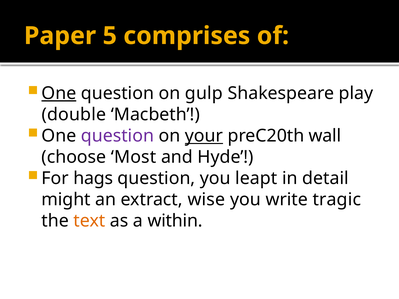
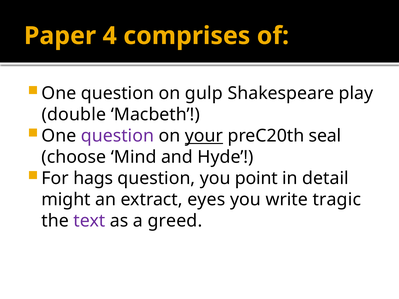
5: 5 -> 4 (110, 36)
One underline: present -> none (59, 93)
wall: wall -> seal (325, 136)
Most: Most -> Mind (134, 157)
leapt: leapt -> point (256, 178)
wise: wise -> eyes (206, 200)
text colour: orange -> purple (89, 221)
within: within -> greed (175, 221)
